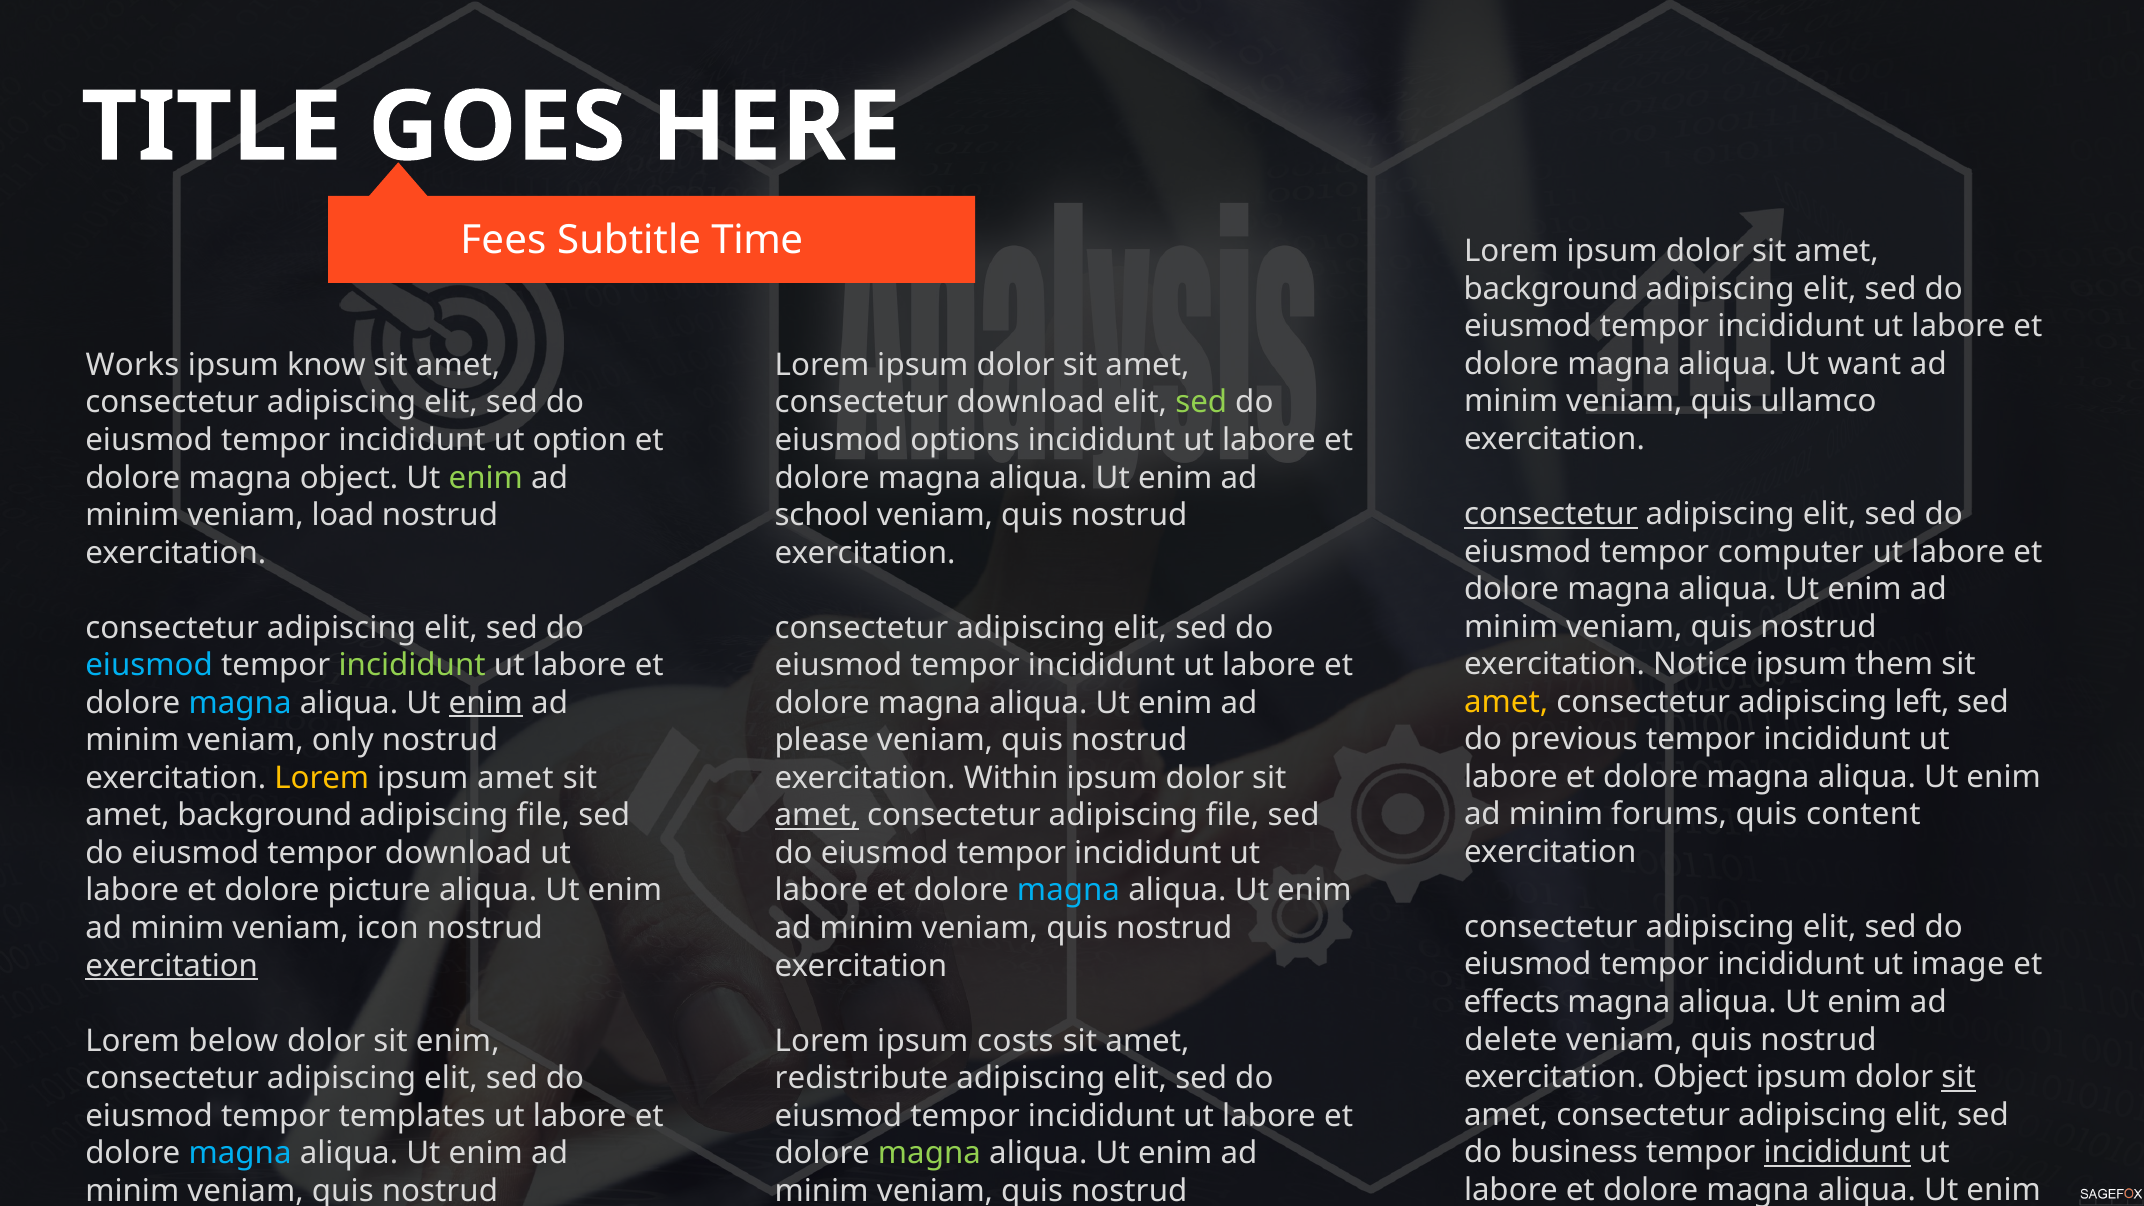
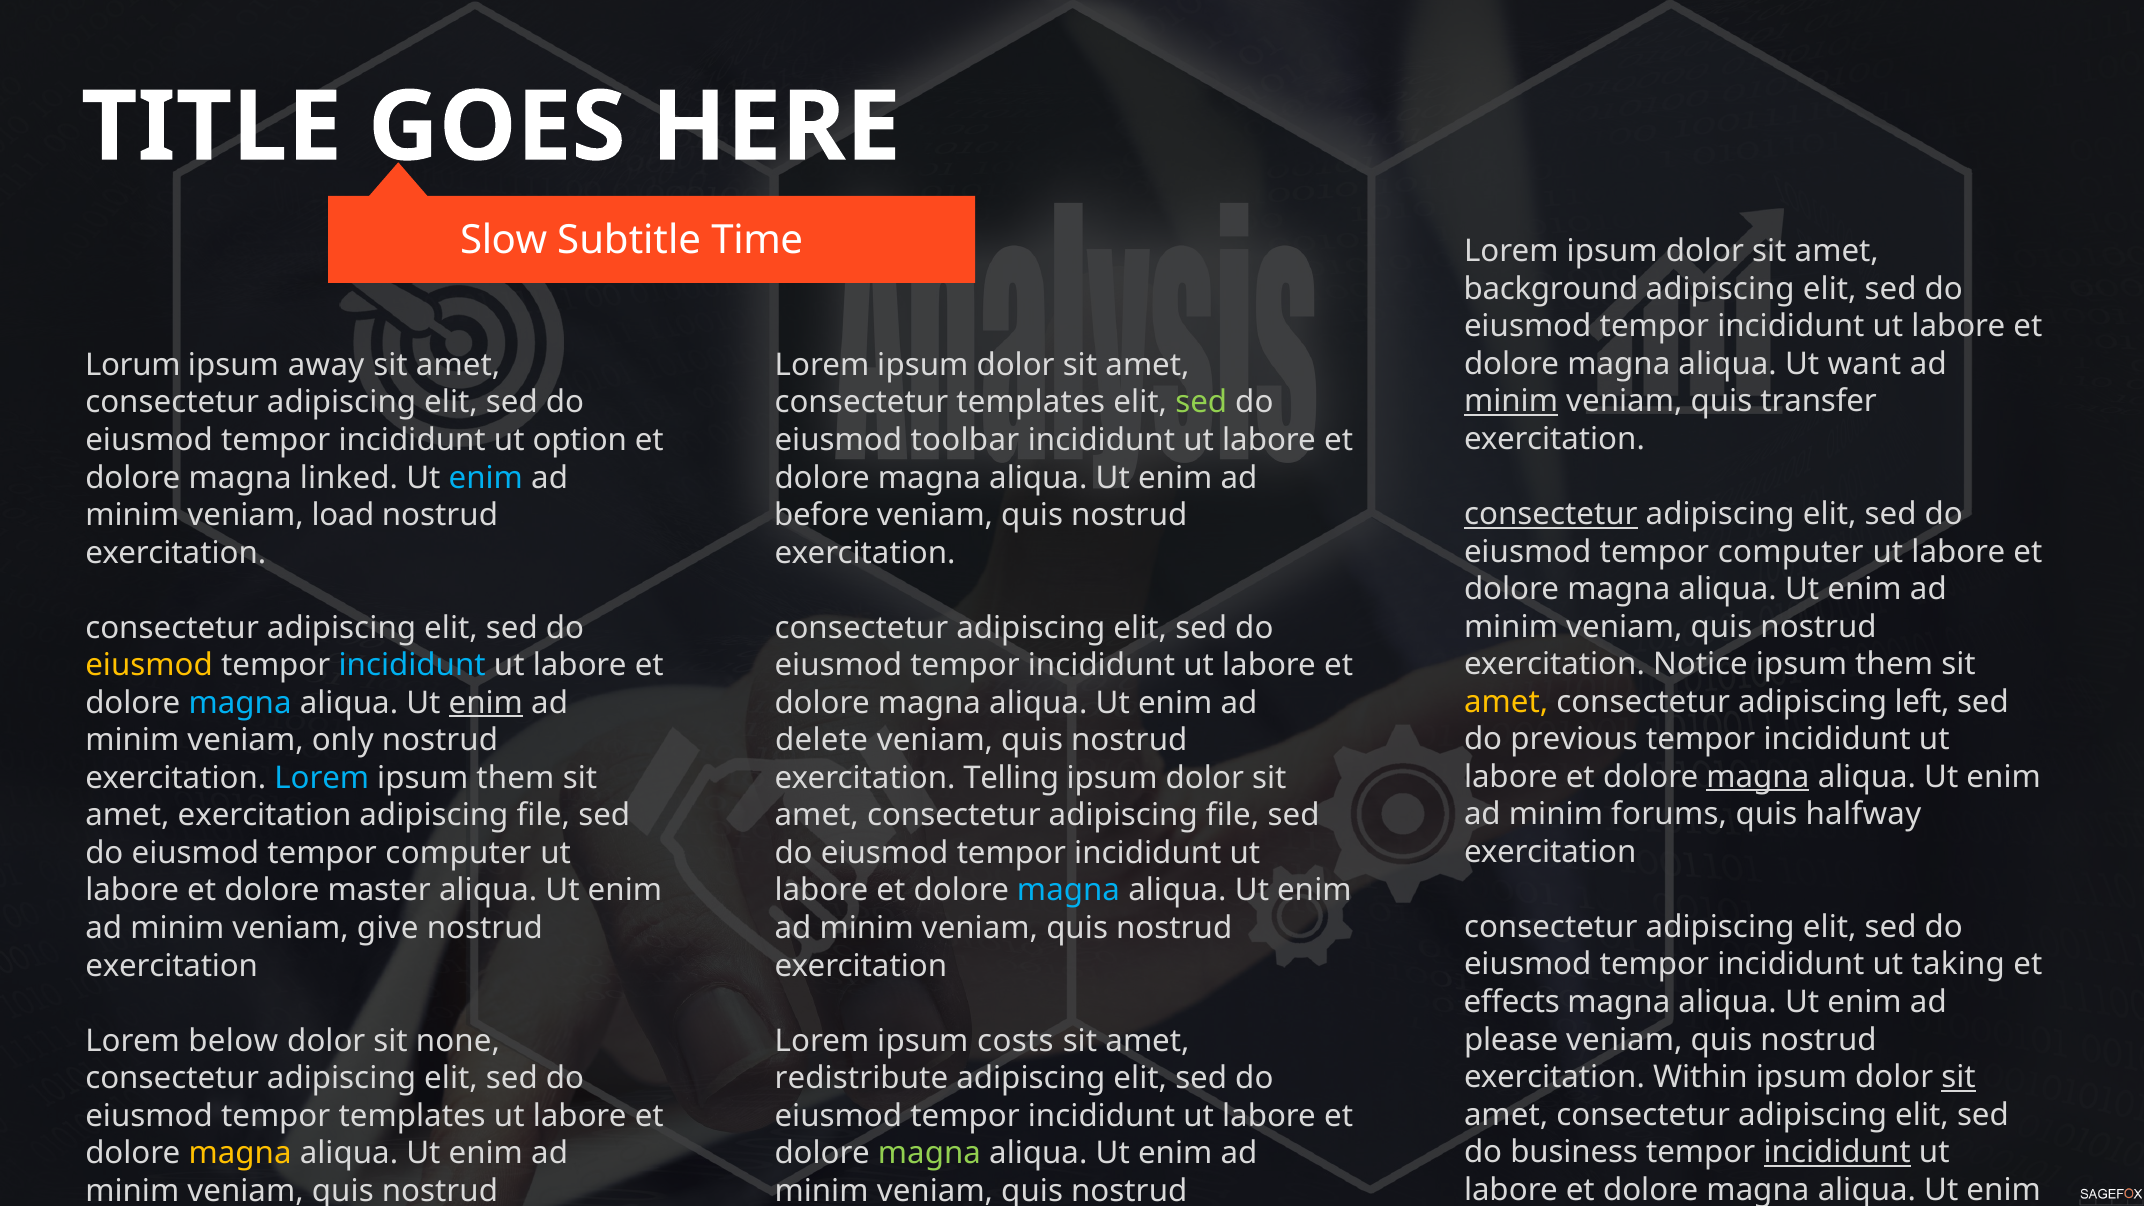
Fees: Fees -> Slow (504, 240)
Works: Works -> Lorum (133, 365)
know: know -> away (326, 365)
minim underline: none -> present (1511, 402)
ullamco: ullamco -> transfer (1819, 402)
consectetur download: download -> templates (1031, 403)
options: options -> toolbar (965, 440)
magna object: object -> linked (349, 478)
enim colour: light green -> light blue (486, 478)
school: school -> before (822, 515)
eiusmod colour: light blue -> yellow (149, 665)
incididunt colour: light green -> light blue (412, 665)
please: please -> delete (822, 740)
magna underline: none -> present (1758, 777)
Lorem colour: yellow -> light blue (322, 778)
amet: amet -> them (515, 778)
Within: Within -> Telling (1011, 778)
content: content -> halfway (1863, 814)
background: background -> exercitation (265, 816)
amet underline: present -> none (817, 816)
download: download -> computer (458, 853)
picture: picture -> master (379, 891)
icon: icon -> give (388, 928)
image: image -> taking (1958, 965)
exercitation underline: present -> none (172, 966)
delete: delete -> please (1511, 1040)
sit enim: enim -> none (458, 1041)
exercitation Object: Object -> Within (1700, 1077)
magna colour: light blue -> yellow (240, 1153)
